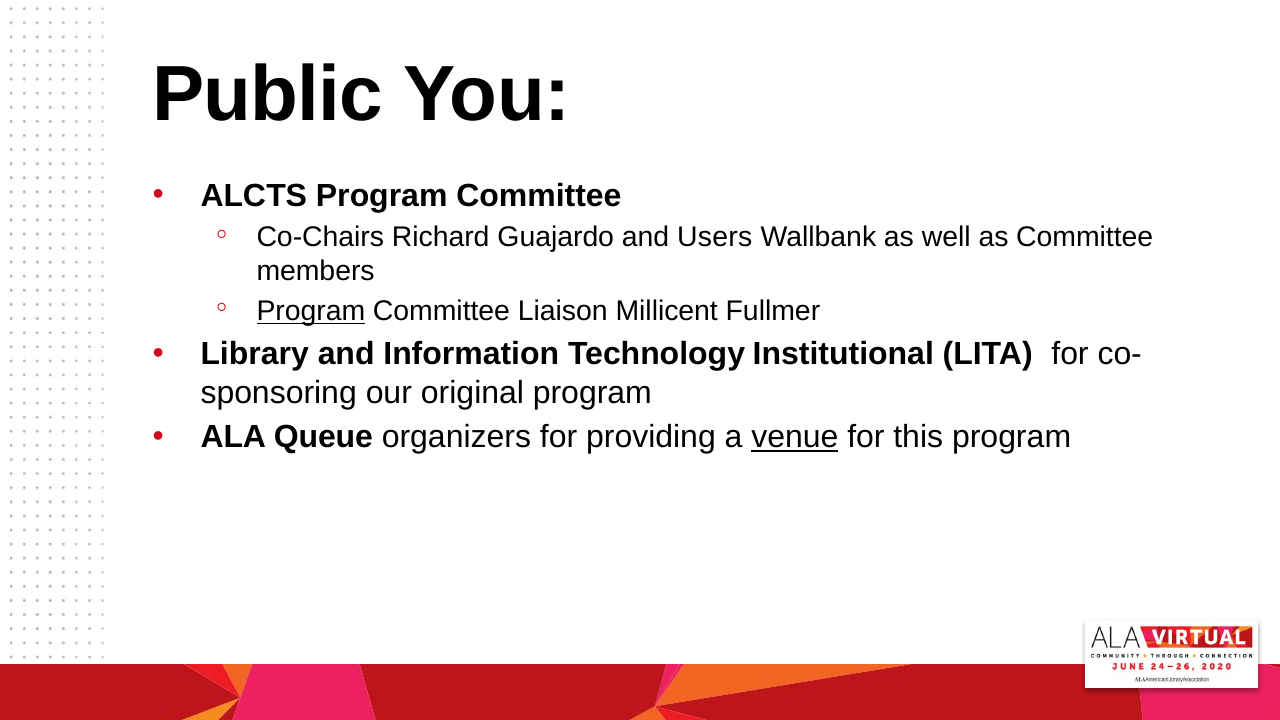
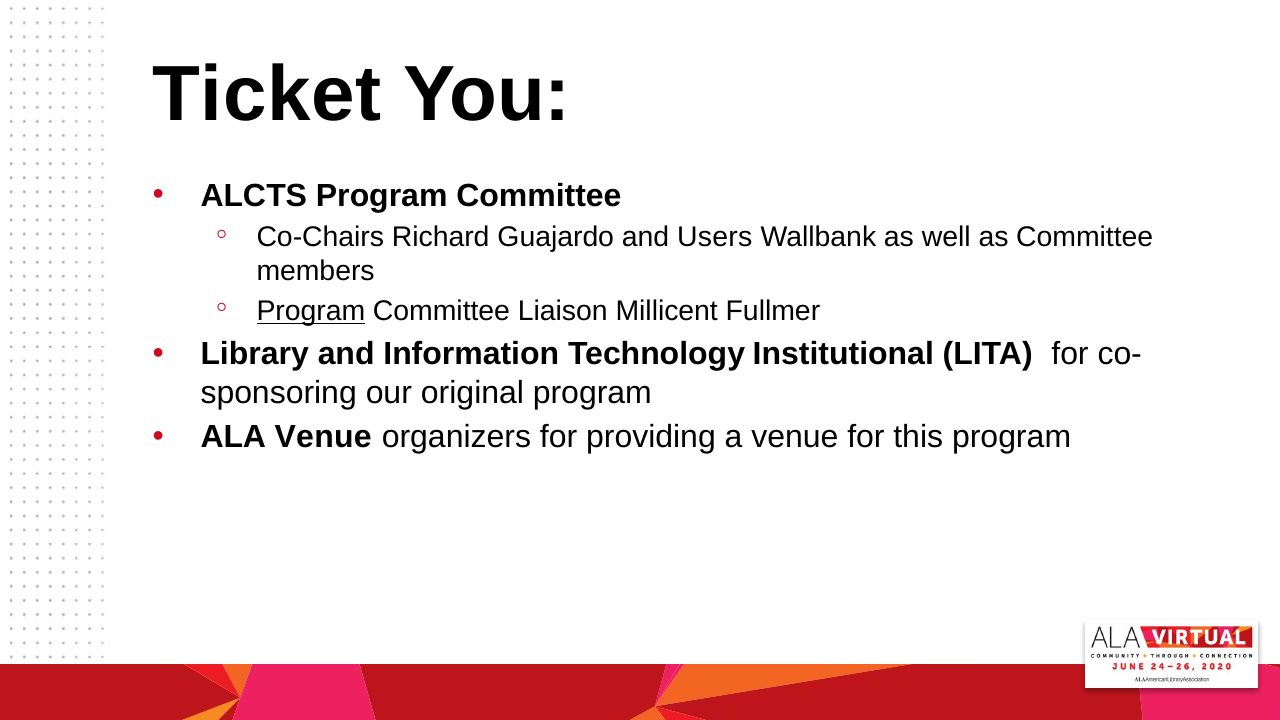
Public: Public -> Ticket (267, 94)
ALA Queue: Queue -> Venue (323, 437)
venue underline: present -> none (795, 437)
